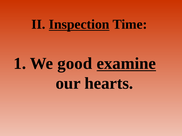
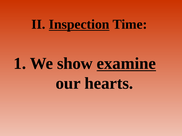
good: good -> show (75, 64)
